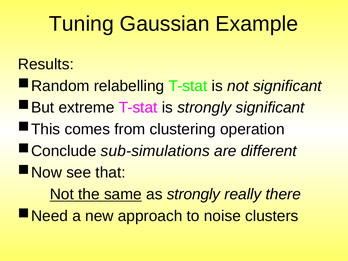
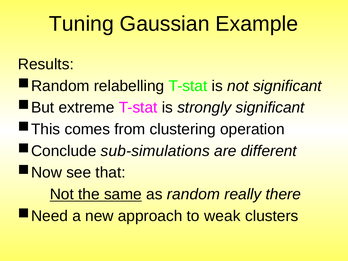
as strongly: strongly -> random (193, 194)
noise: noise -> weak (222, 216)
